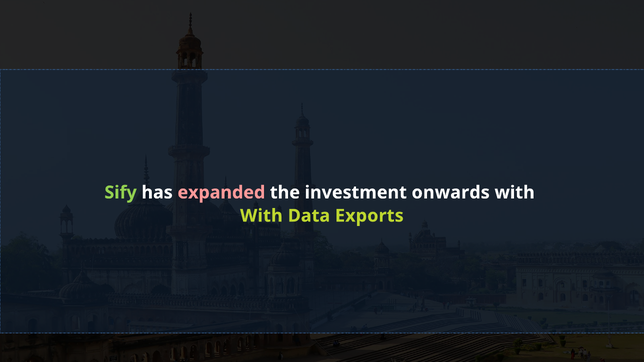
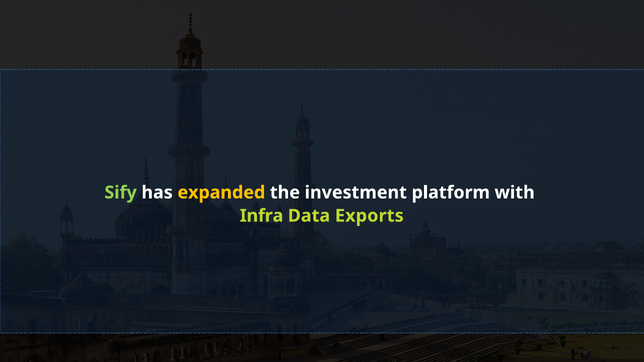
expanded colour: pink -> yellow (221, 193)
onwards: onwards -> platform (451, 193)
With: With -> Infra (262, 216)
